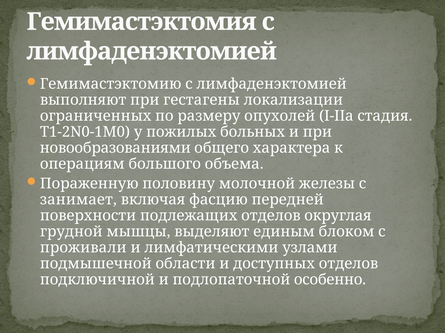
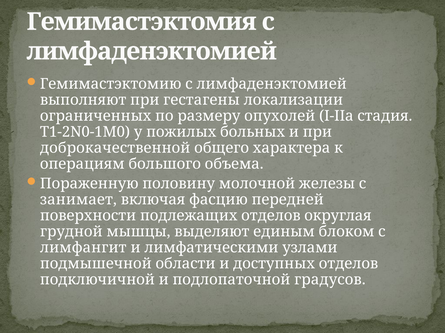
новообразованиями: новообразованиями -> доброкачественной (115, 148)
проживали: проживали -> лимфангит (83, 248)
особенно: особенно -> градусов (330, 280)
